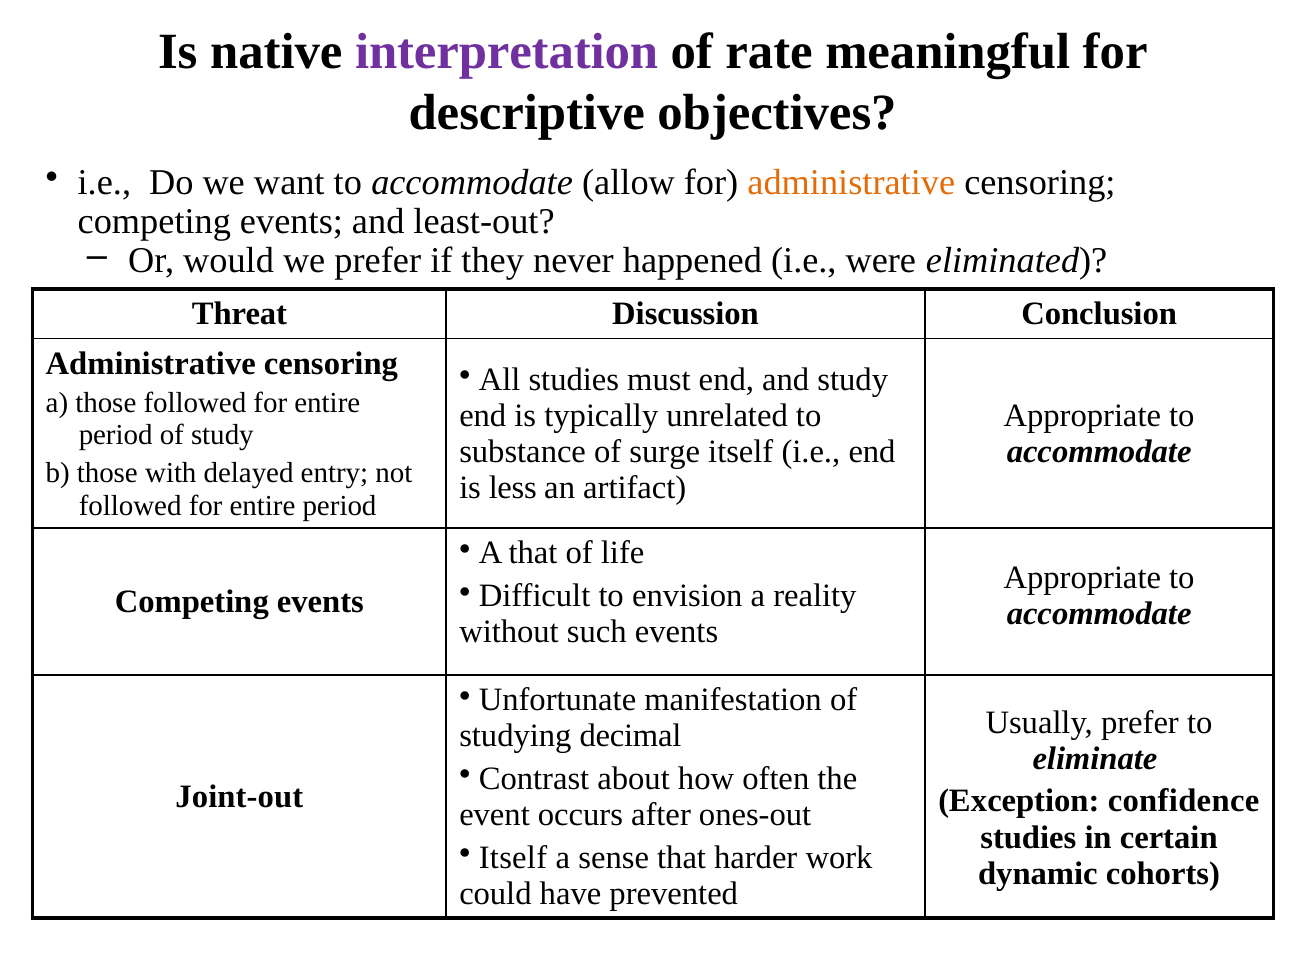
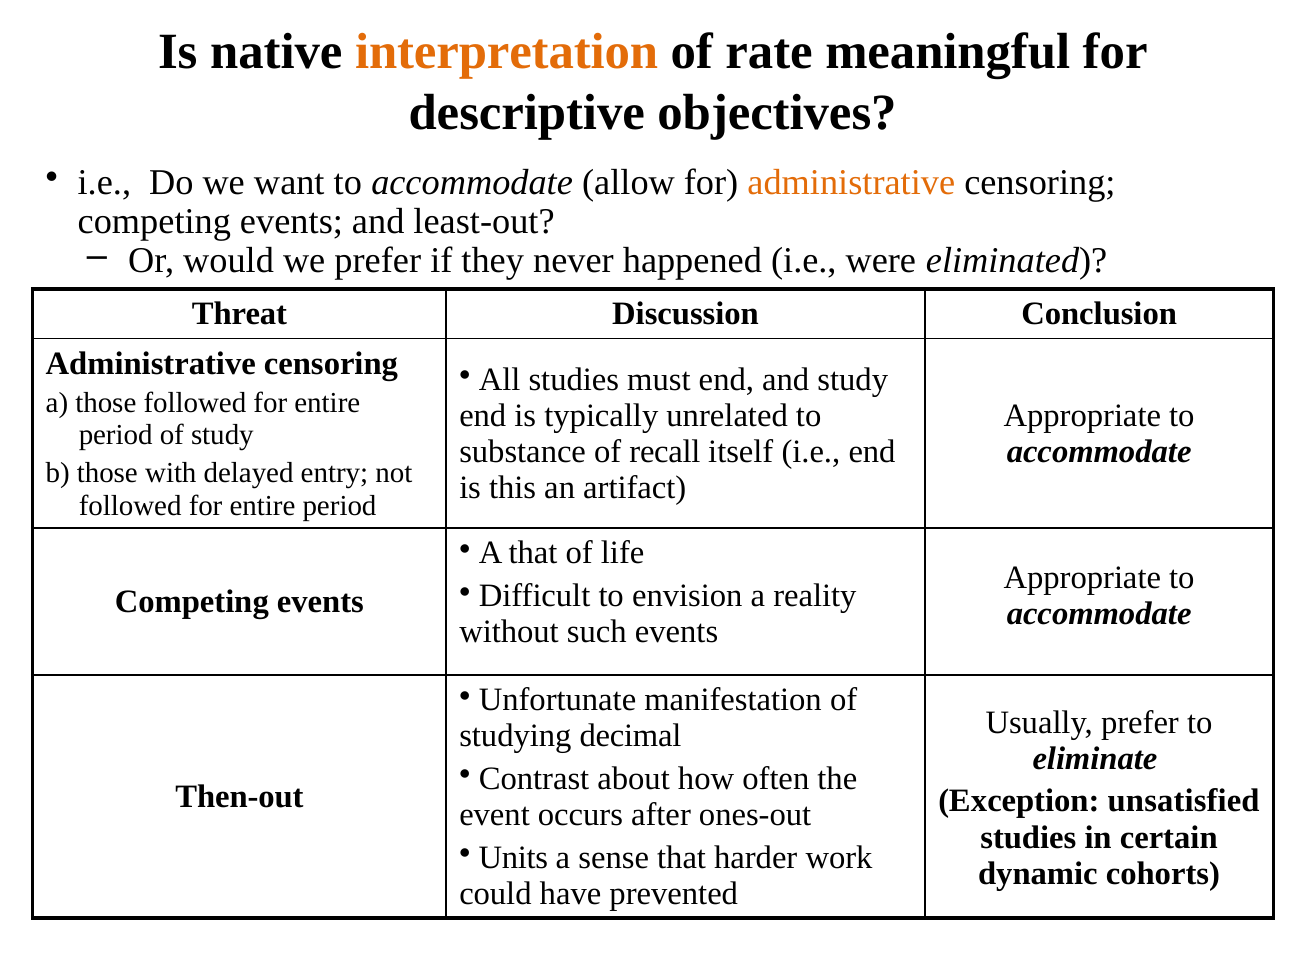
interpretation colour: purple -> orange (507, 51)
surge: surge -> recall (665, 452)
less: less -> this (513, 488)
Joint-out: Joint-out -> Then-out (239, 797)
confidence: confidence -> unsatisfied (1184, 802)
Itself: Itself -> Units (513, 858)
